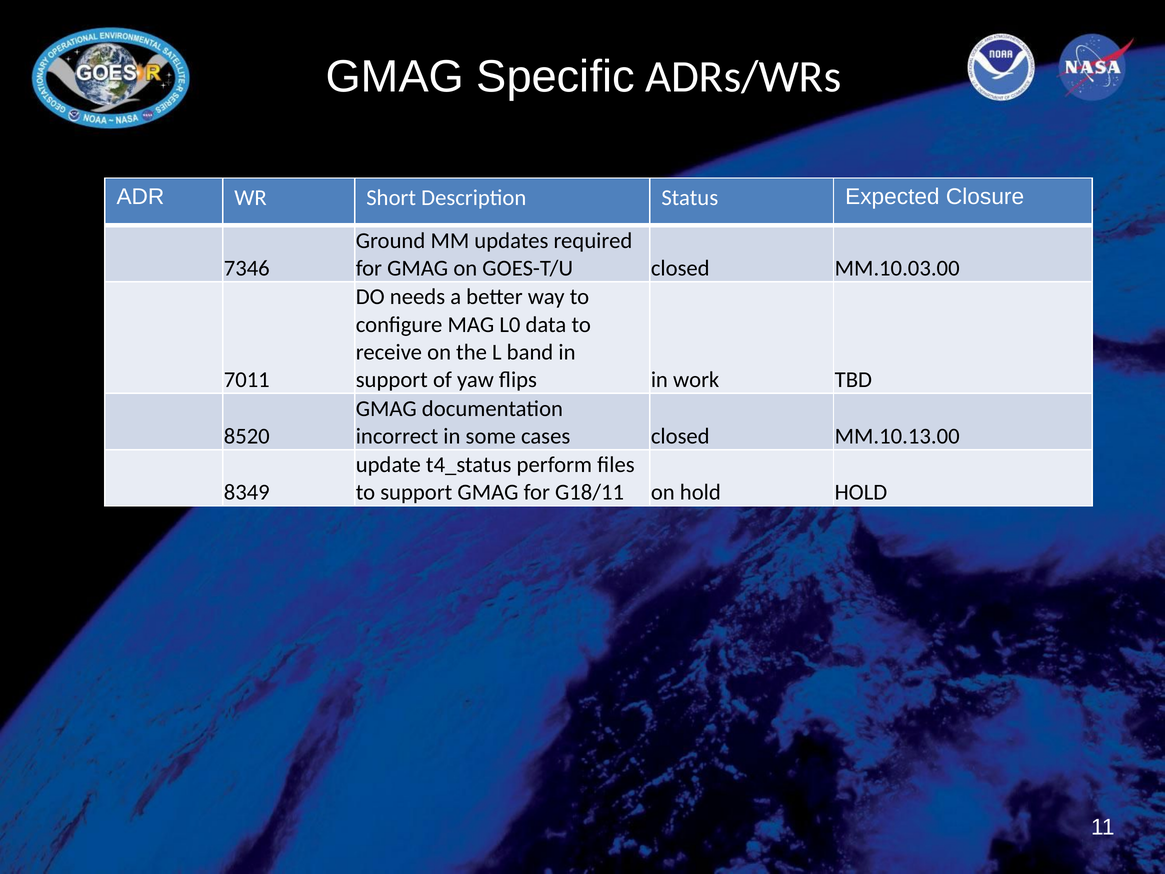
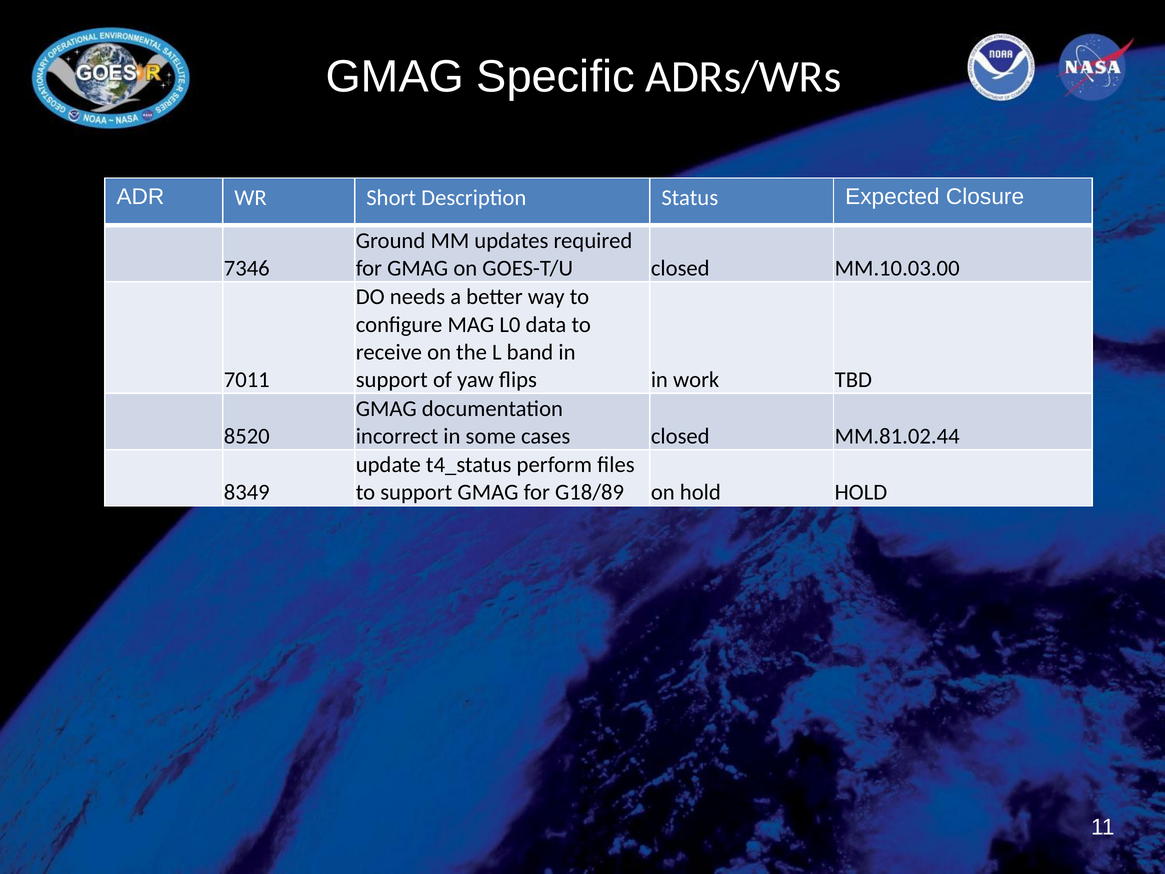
MM.10.13.00: MM.10.13.00 -> MM.81.02.44 (897, 436)
G18/11: G18/11 -> G18/89 (590, 492)
